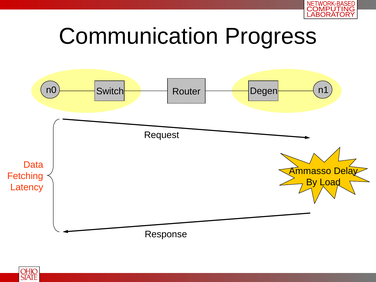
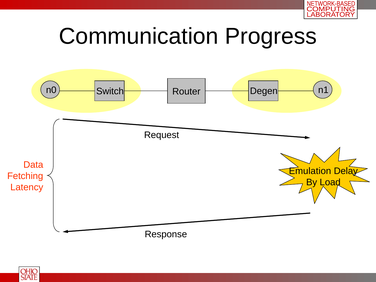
Ammasso: Ammasso -> Emulation (310, 171)
